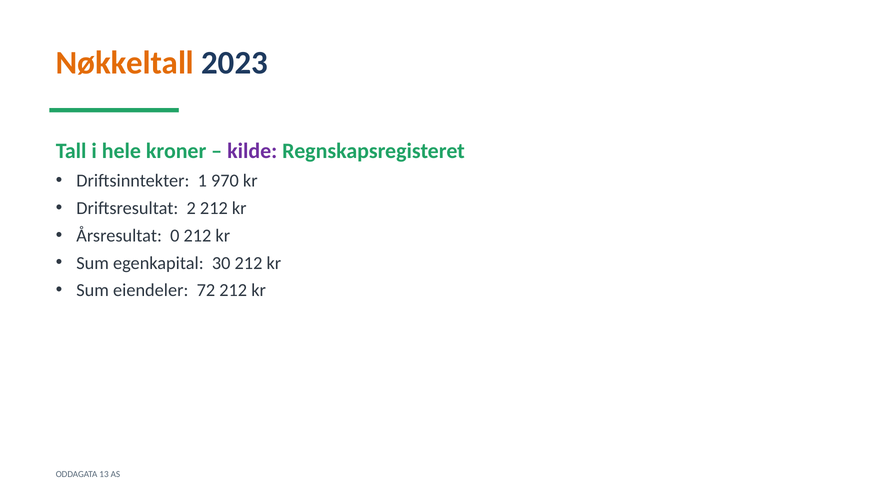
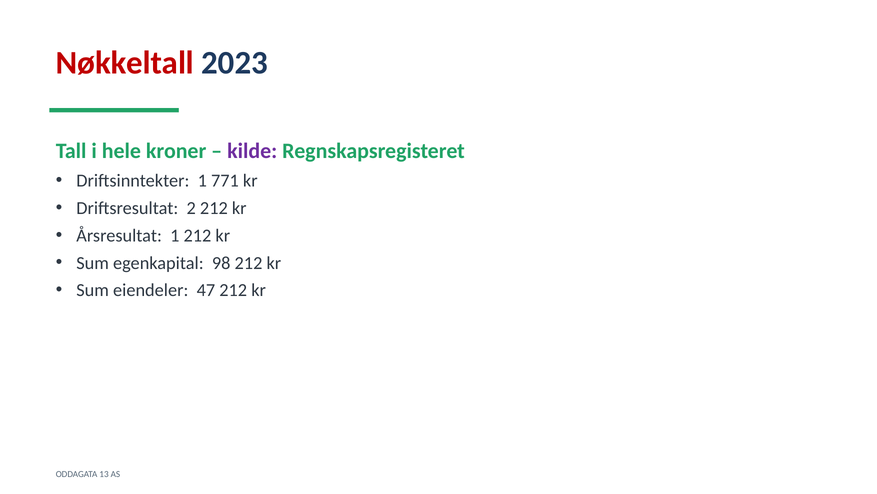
Nøkkeltall colour: orange -> red (125, 63)
970: 970 -> 771 (225, 180)
Årsresultat 0: 0 -> 1 (175, 235)
30: 30 -> 98 (221, 263)
72: 72 -> 47 (206, 290)
